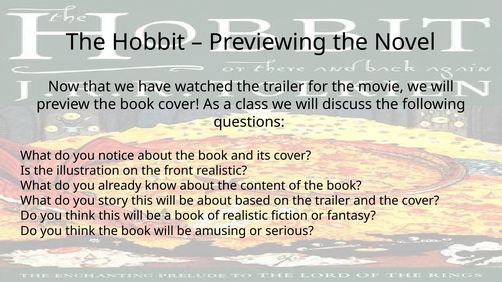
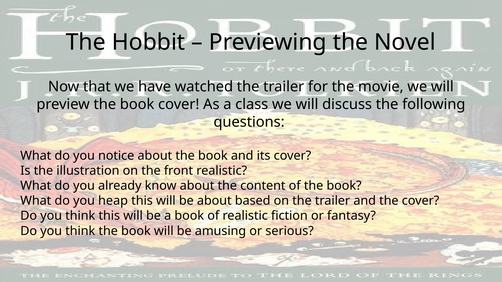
story: story -> heap (113, 201)
